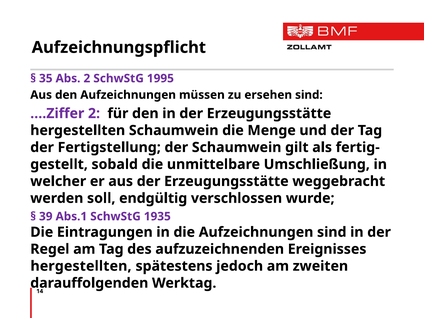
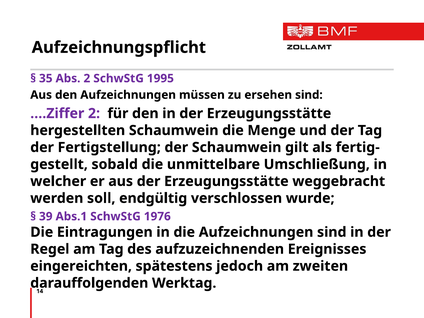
1935: 1935 -> 1976 (157, 216)
hergestellten: hergestellten -> eingereichten (81, 266)
